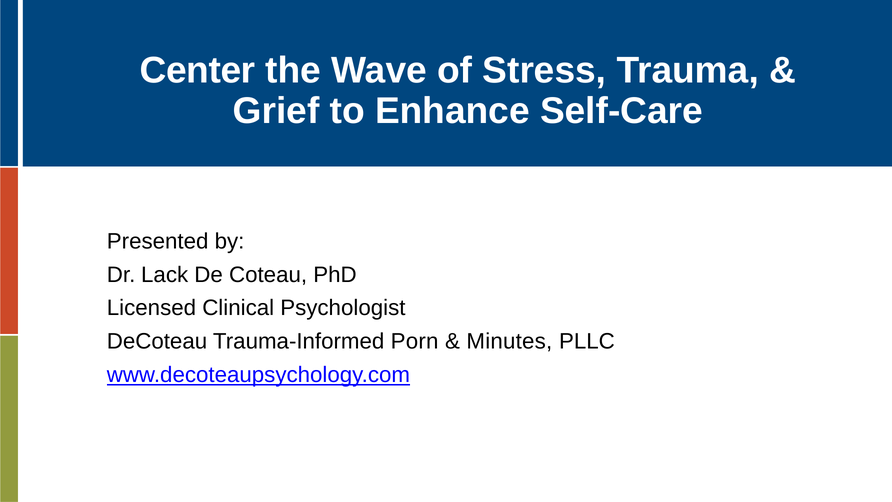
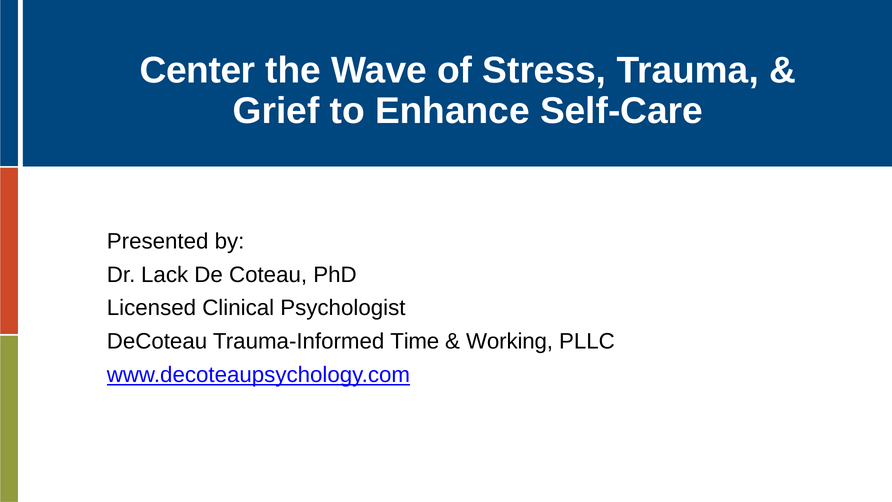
Porn: Porn -> Time (415, 341)
Minutes: Minutes -> Working (510, 341)
